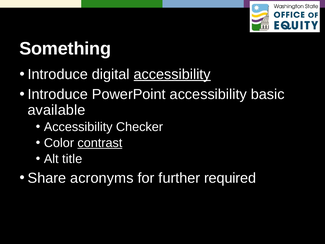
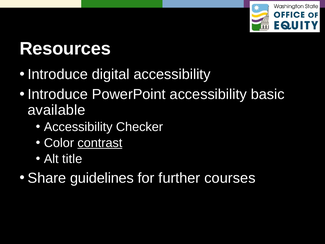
Something: Something -> Resources (65, 49)
accessibility underline: present -> none (172, 74)
acronyms: acronyms -> guidelines (102, 178)
required: required -> courses (230, 178)
